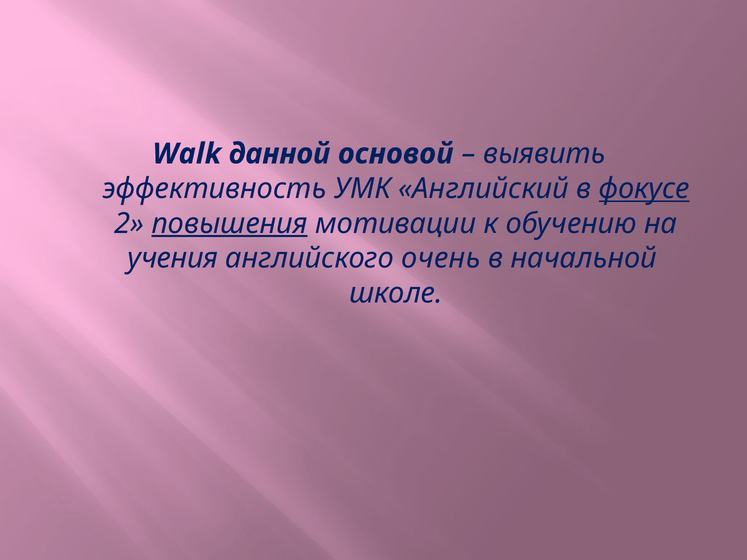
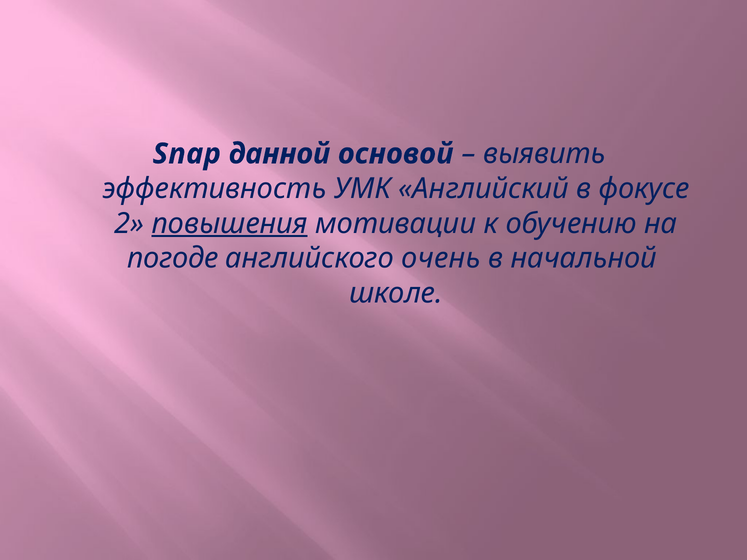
Walk: Walk -> Snap (187, 154)
фокусе underline: present -> none (644, 189)
учения: учения -> погоде (173, 259)
